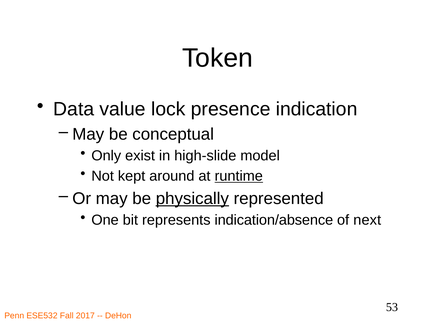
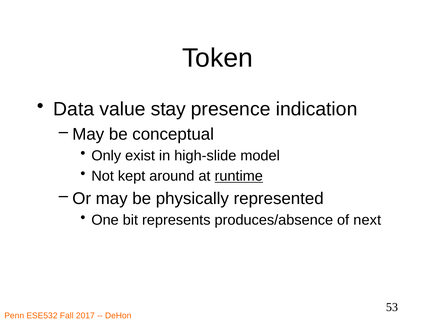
lock: lock -> stay (168, 109)
physically underline: present -> none (192, 199)
indication/absence: indication/absence -> produces/absence (274, 220)
